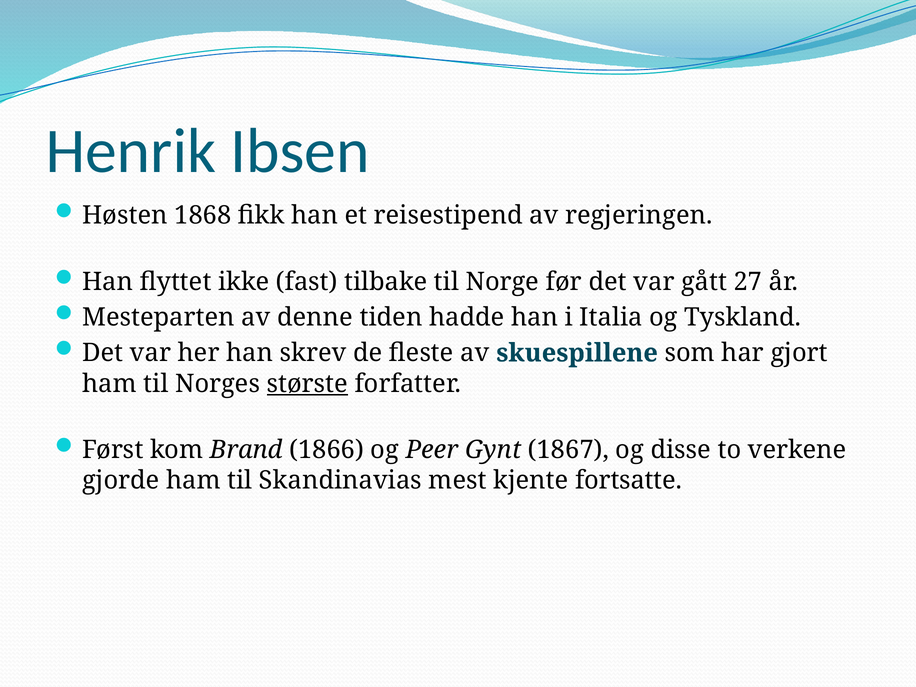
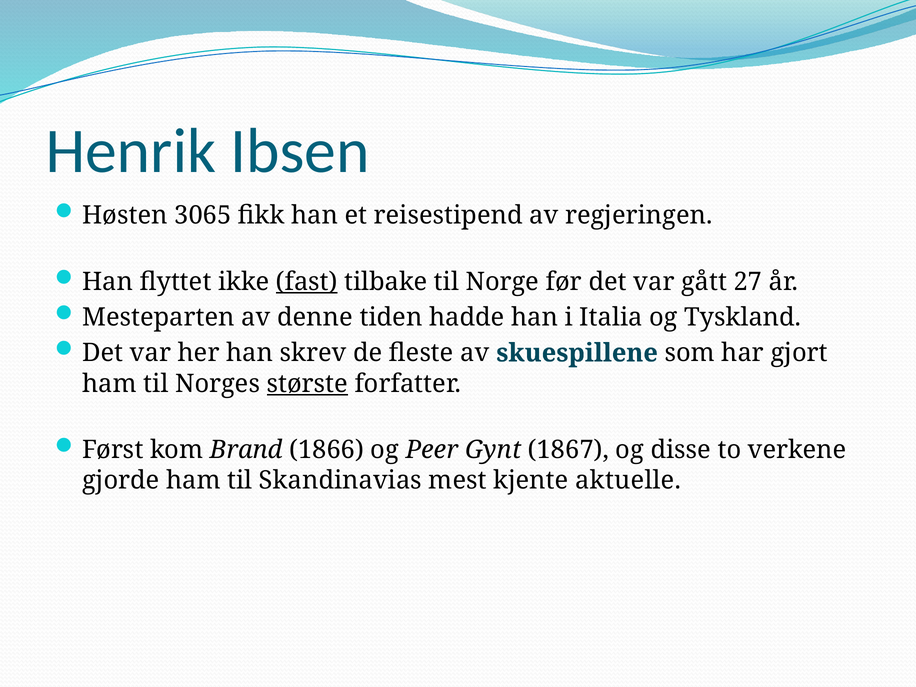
1868: 1868 -> 3065 (203, 215)
fast underline: none -> present (307, 282)
fortsatte: fortsatte -> aktuelle (628, 480)
